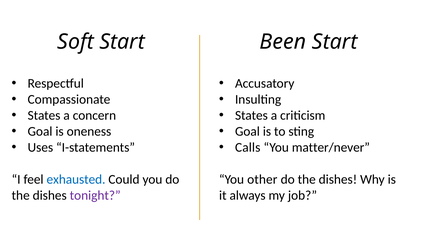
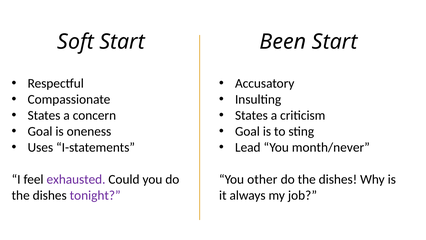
Calls: Calls -> Lead (248, 147)
matter/never: matter/never -> month/never (331, 147)
exhausted colour: blue -> purple (76, 179)
